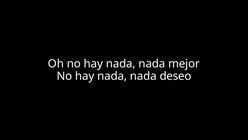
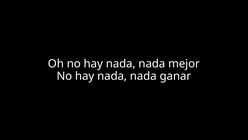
deseo: deseo -> ganar (175, 76)
